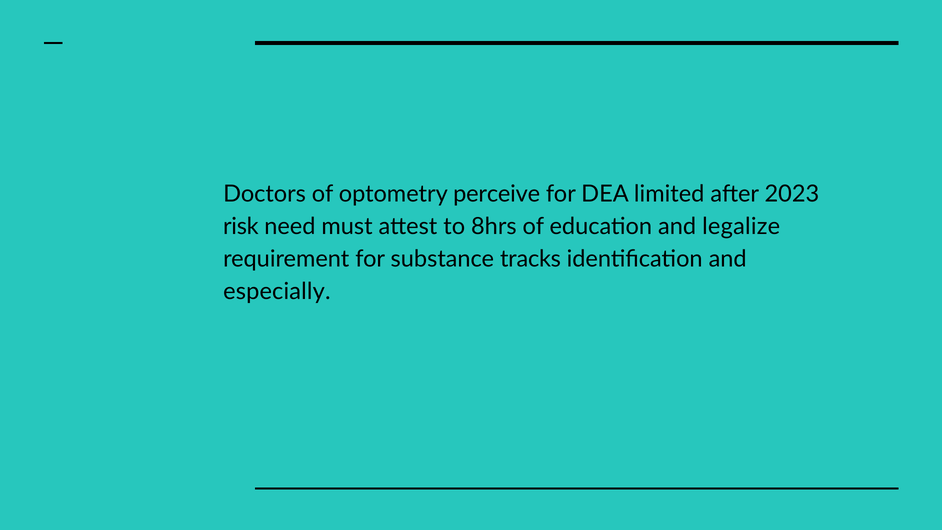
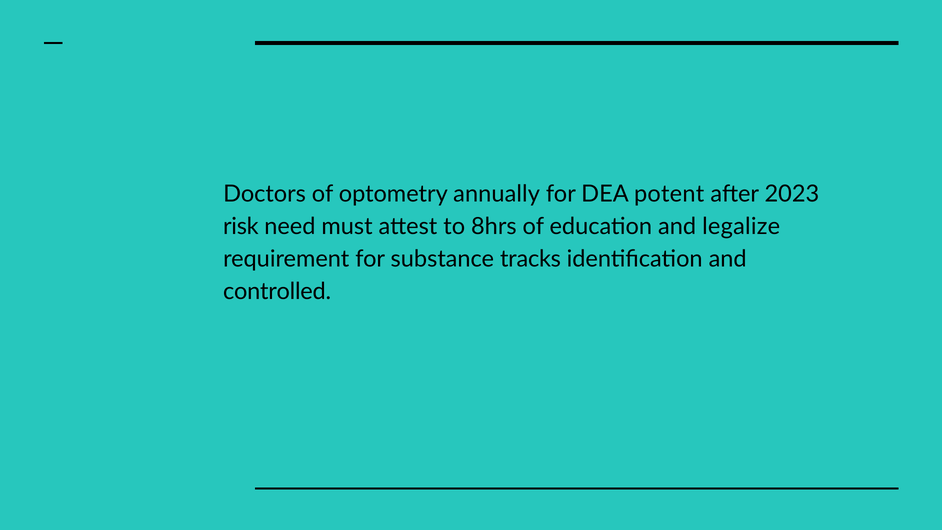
perceive: perceive -> annually (497, 194)
limited: limited -> potent (669, 194)
especially: especially -> controlled (277, 291)
